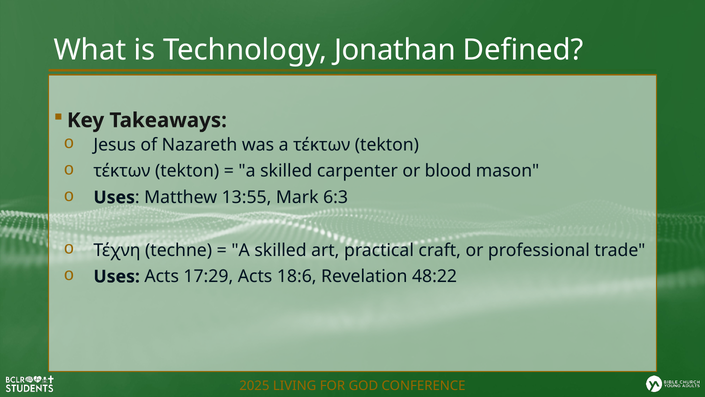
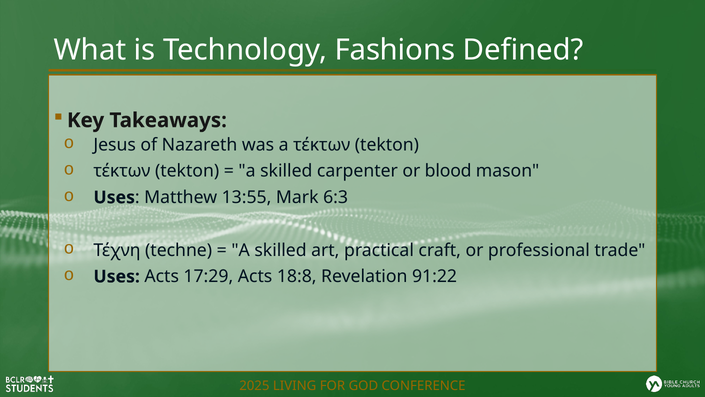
Jonathan: Jonathan -> Fashions (395, 50)
18:6: 18:6 -> 18:8 (297, 276)
48:22: 48:22 -> 91:22 (435, 276)
